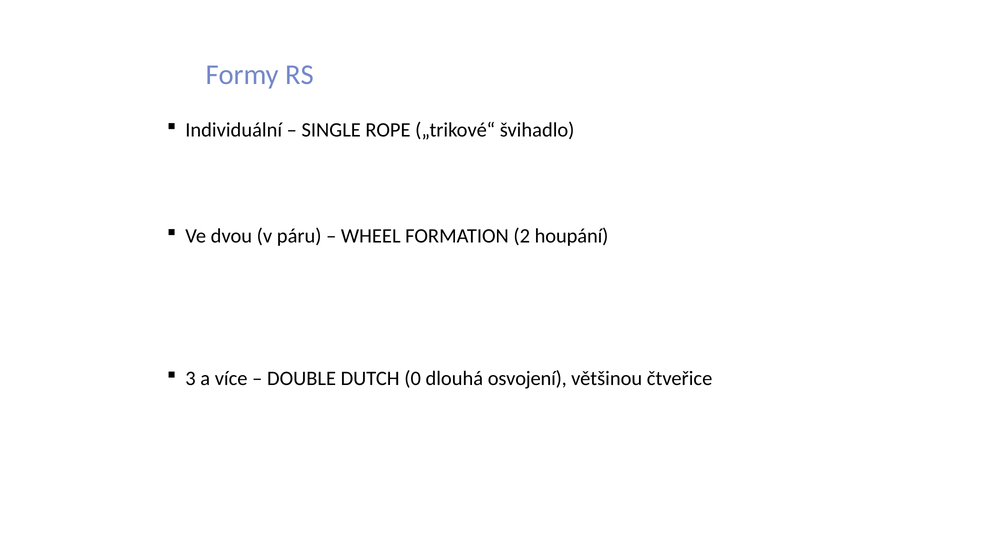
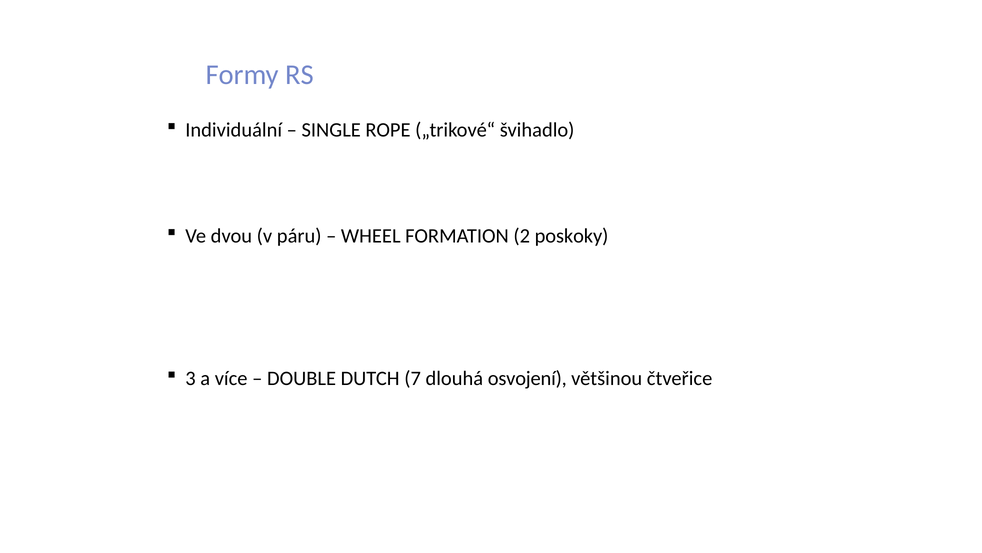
houpání: houpání -> poskoky (572, 236)
0: 0 -> 7 (413, 378)
